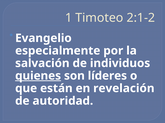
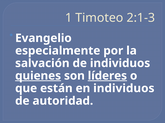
2:1-2: 2:1-2 -> 2:1-3 (141, 18)
líderes underline: none -> present (107, 76)
en revelación: revelación -> individuos (124, 89)
